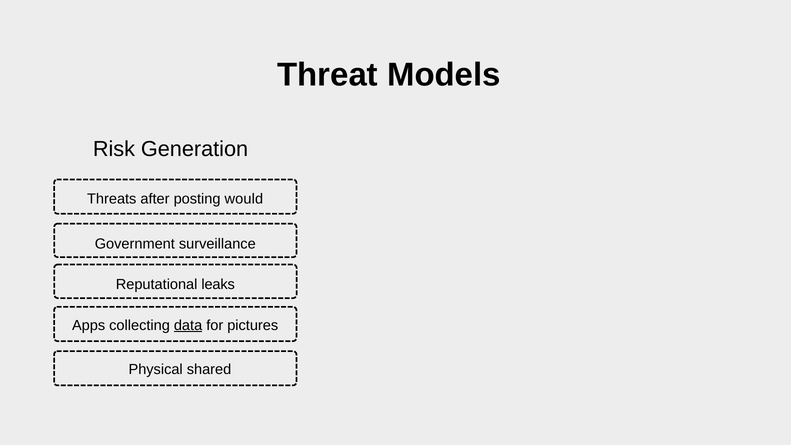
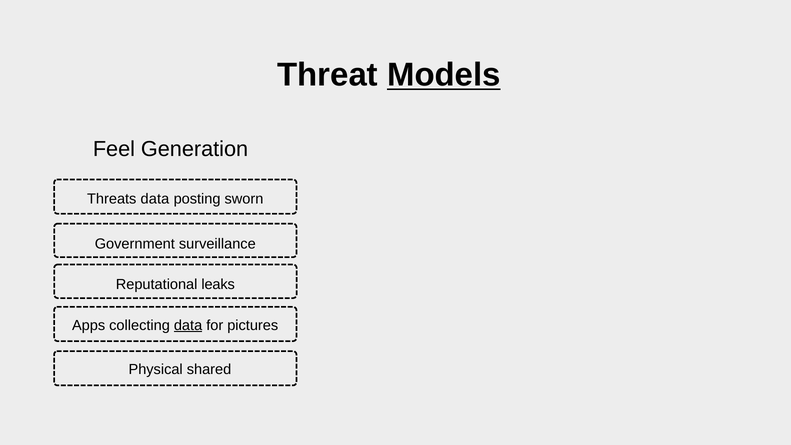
Models underline: none -> present (444, 75)
Risk: Risk -> Feel (114, 149)
Threats after: after -> data (155, 199)
would: would -> sworn (244, 199)
